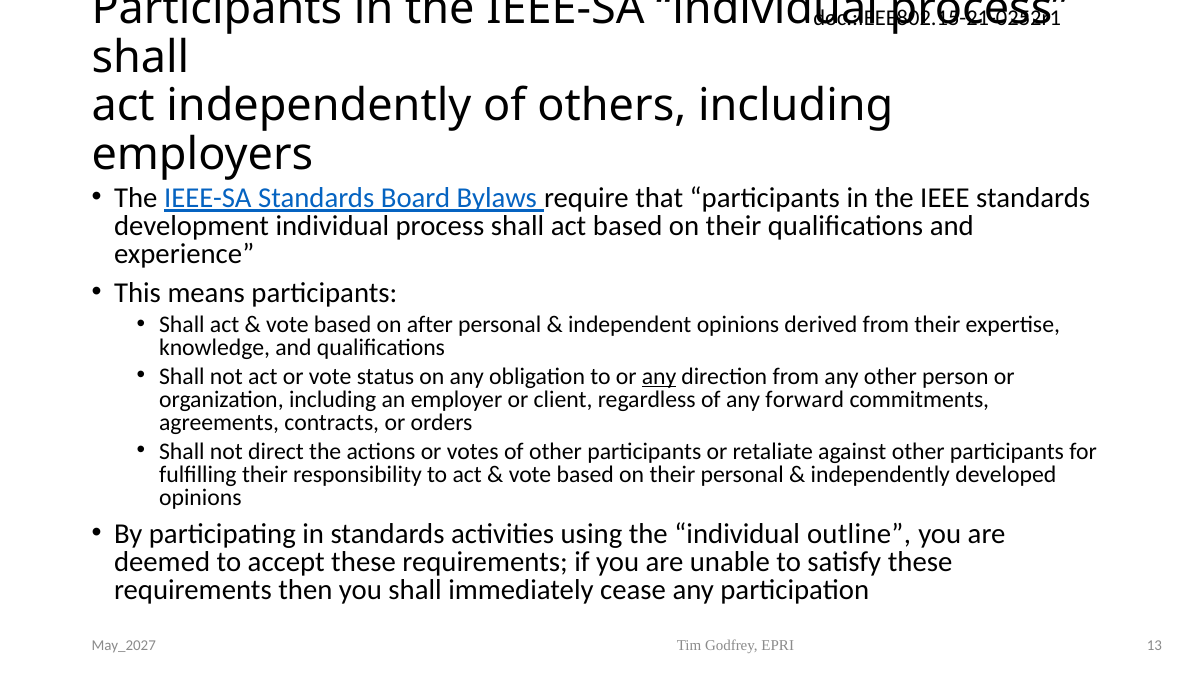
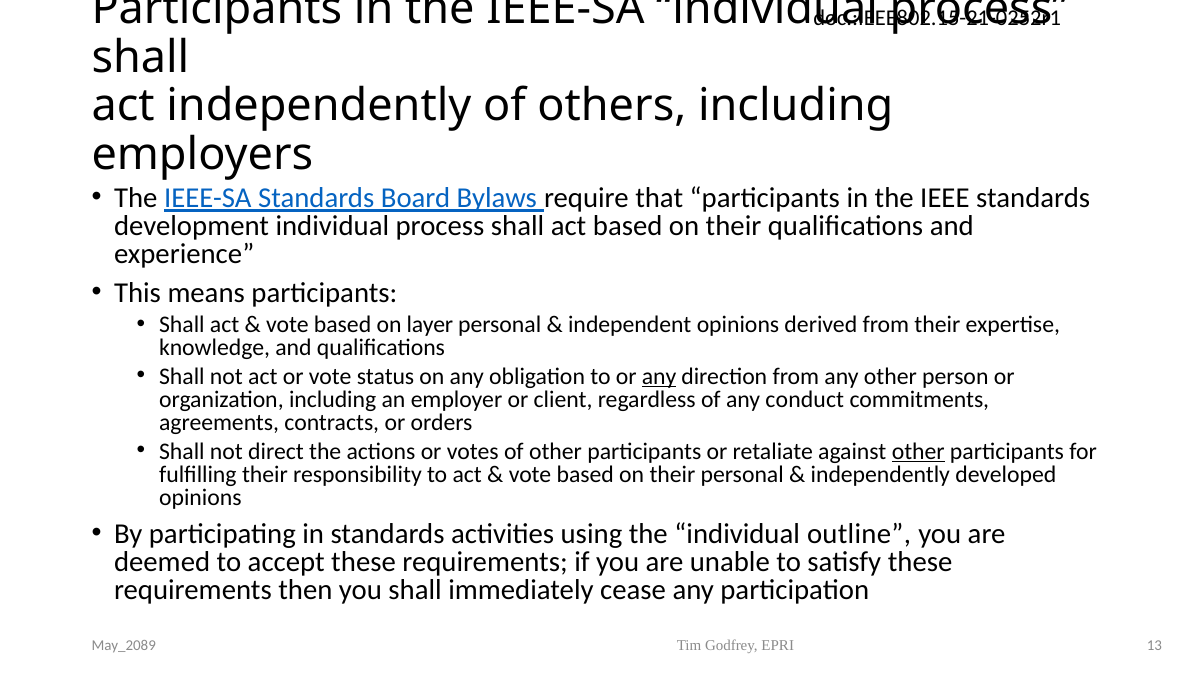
after: after -> layer (430, 324)
forward: forward -> conduct (805, 399)
other underline: none -> present (918, 451)
May_2027: May_2027 -> May_2089 (124, 645)
